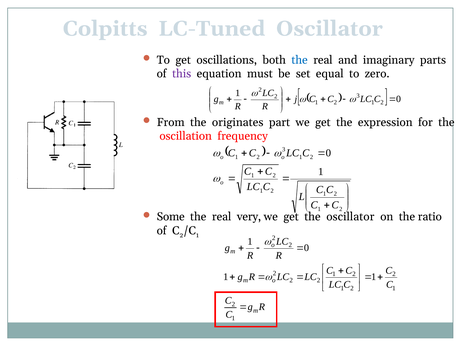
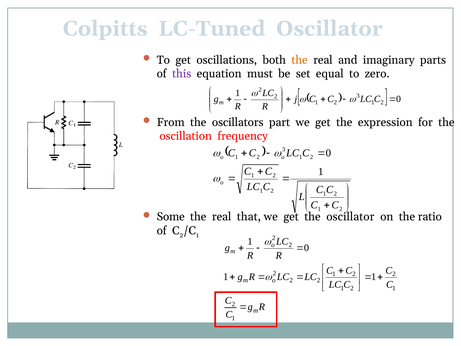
the colour: blue -> orange (300, 60)
originates: originates -> oscillators (238, 122)
very: very -> that (249, 217)
